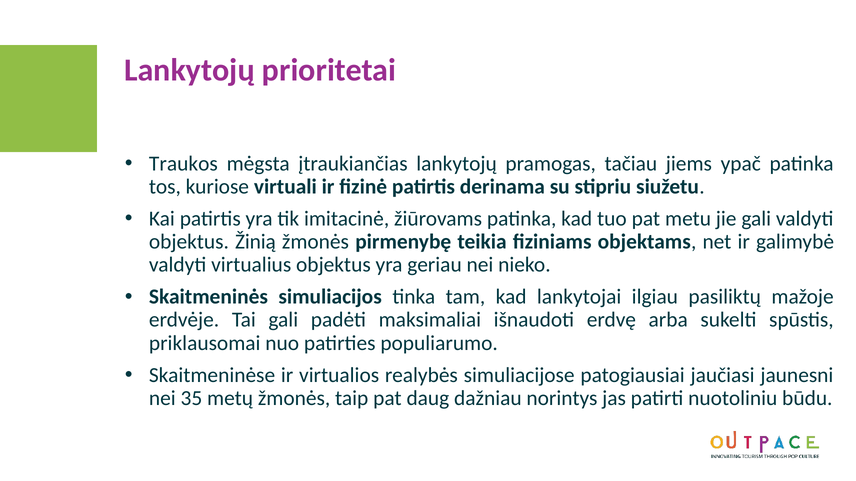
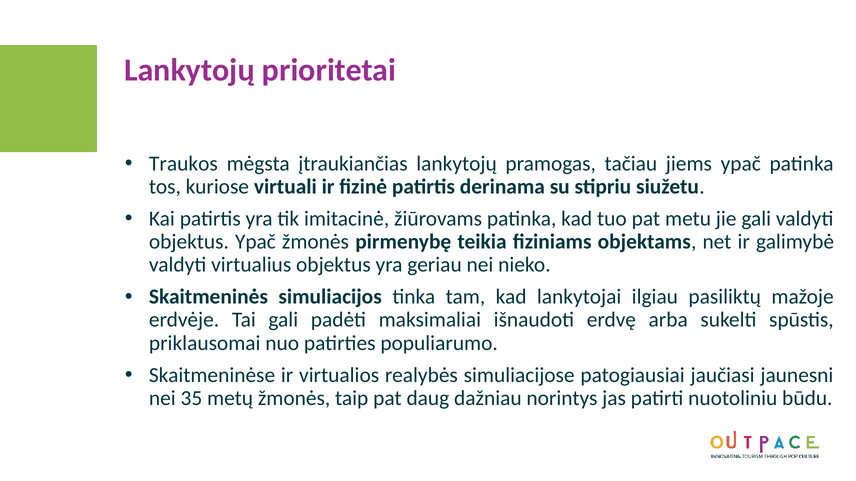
objektus Žinią: Žinią -> Ypač (255, 242)
